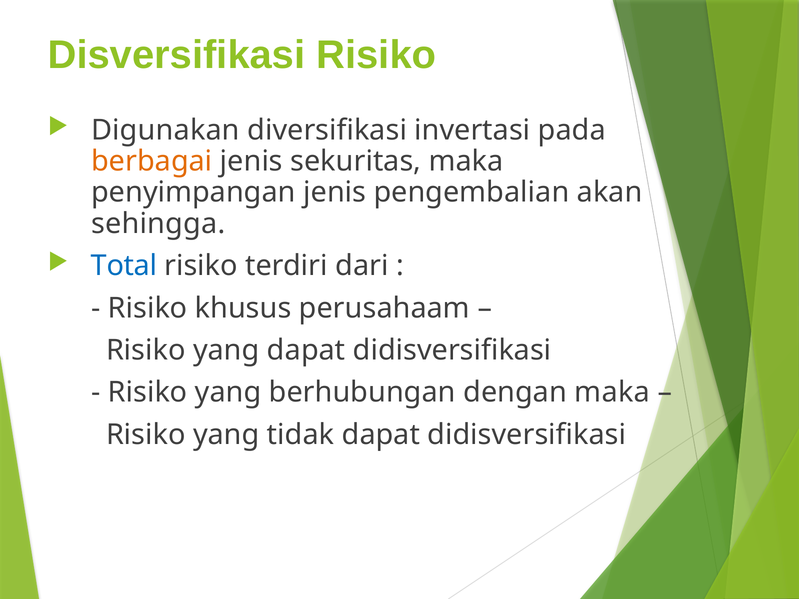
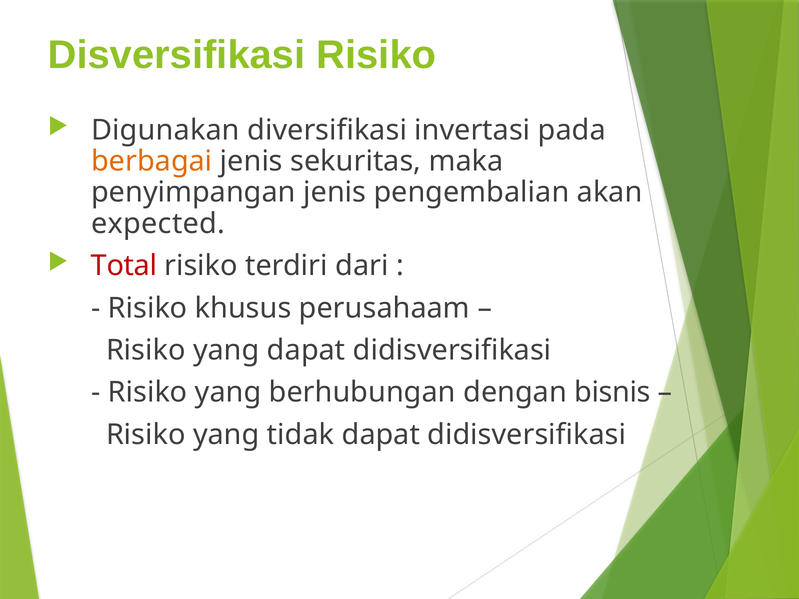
sehingga: sehingga -> expected (158, 224)
Total colour: blue -> red (124, 266)
dengan maka: maka -> bisnis (612, 393)
